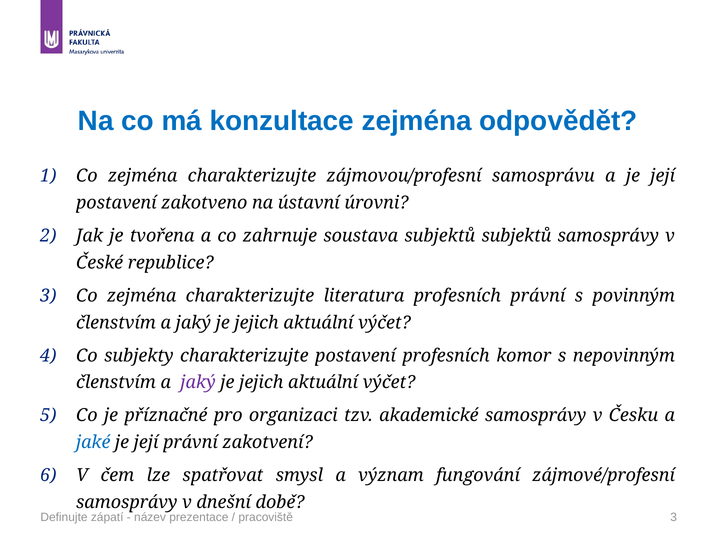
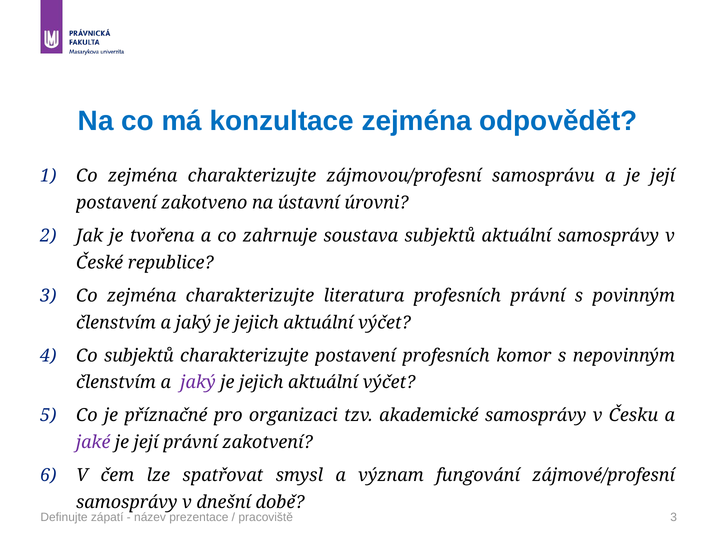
subjektů subjektů: subjektů -> aktuální (516, 236)
Co subjekty: subjekty -> subjektů (139, 356)
jaké colour: blue -> purple (93, 443)
